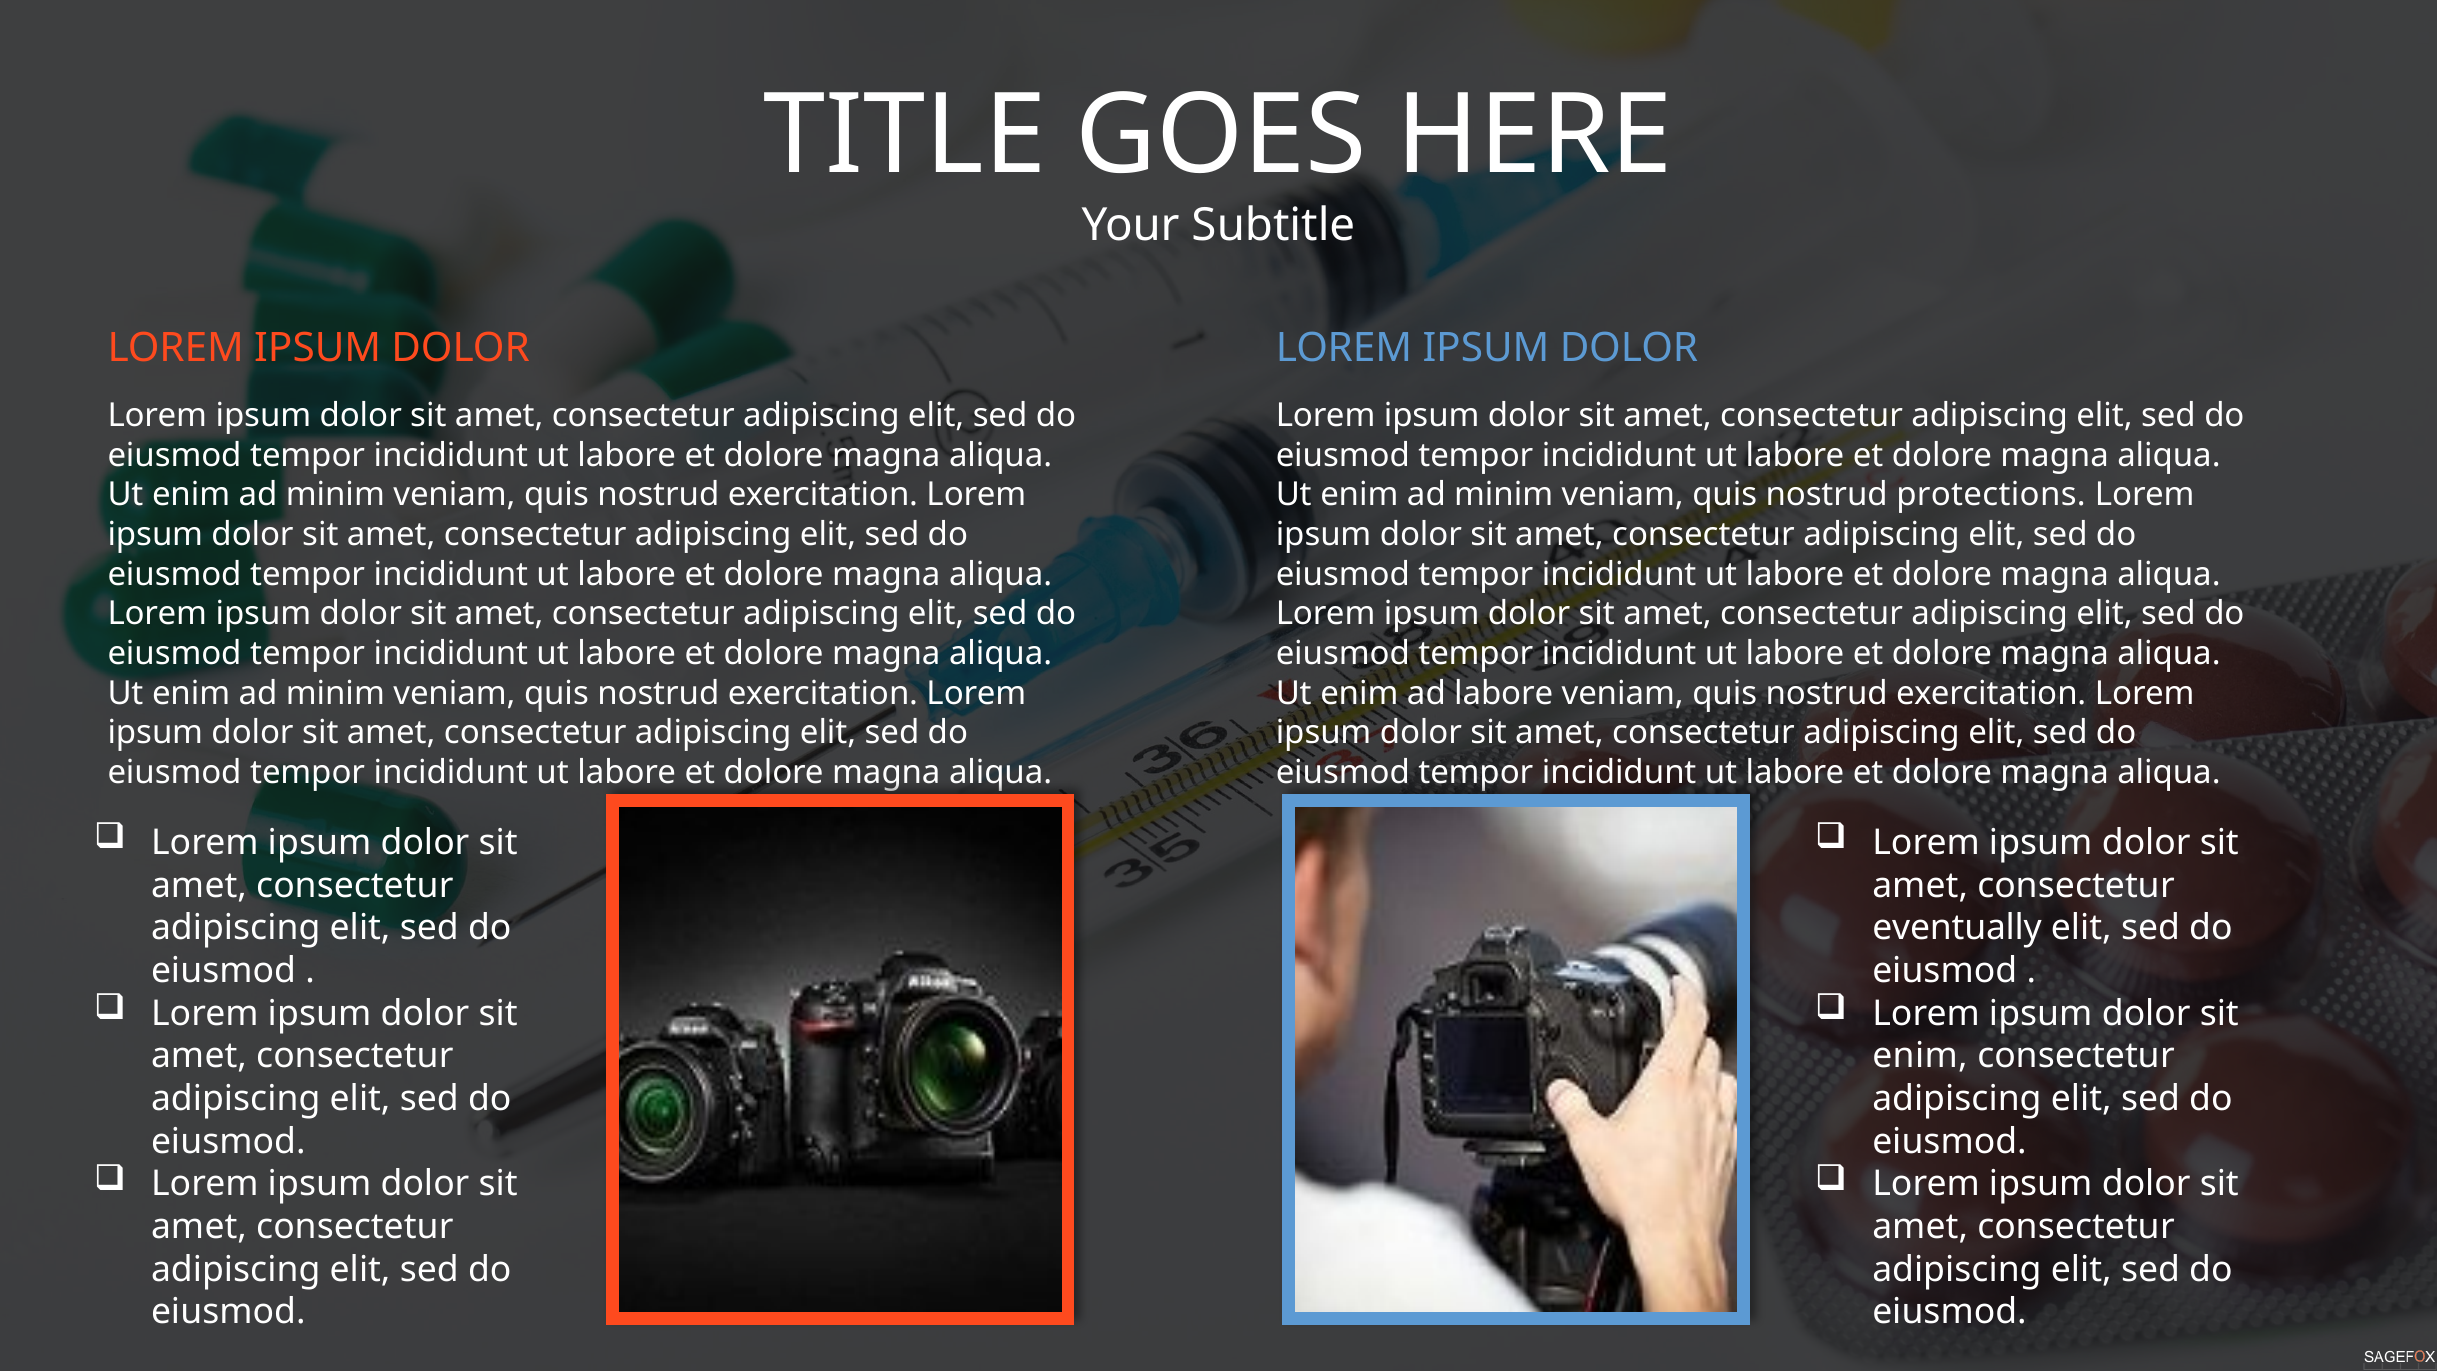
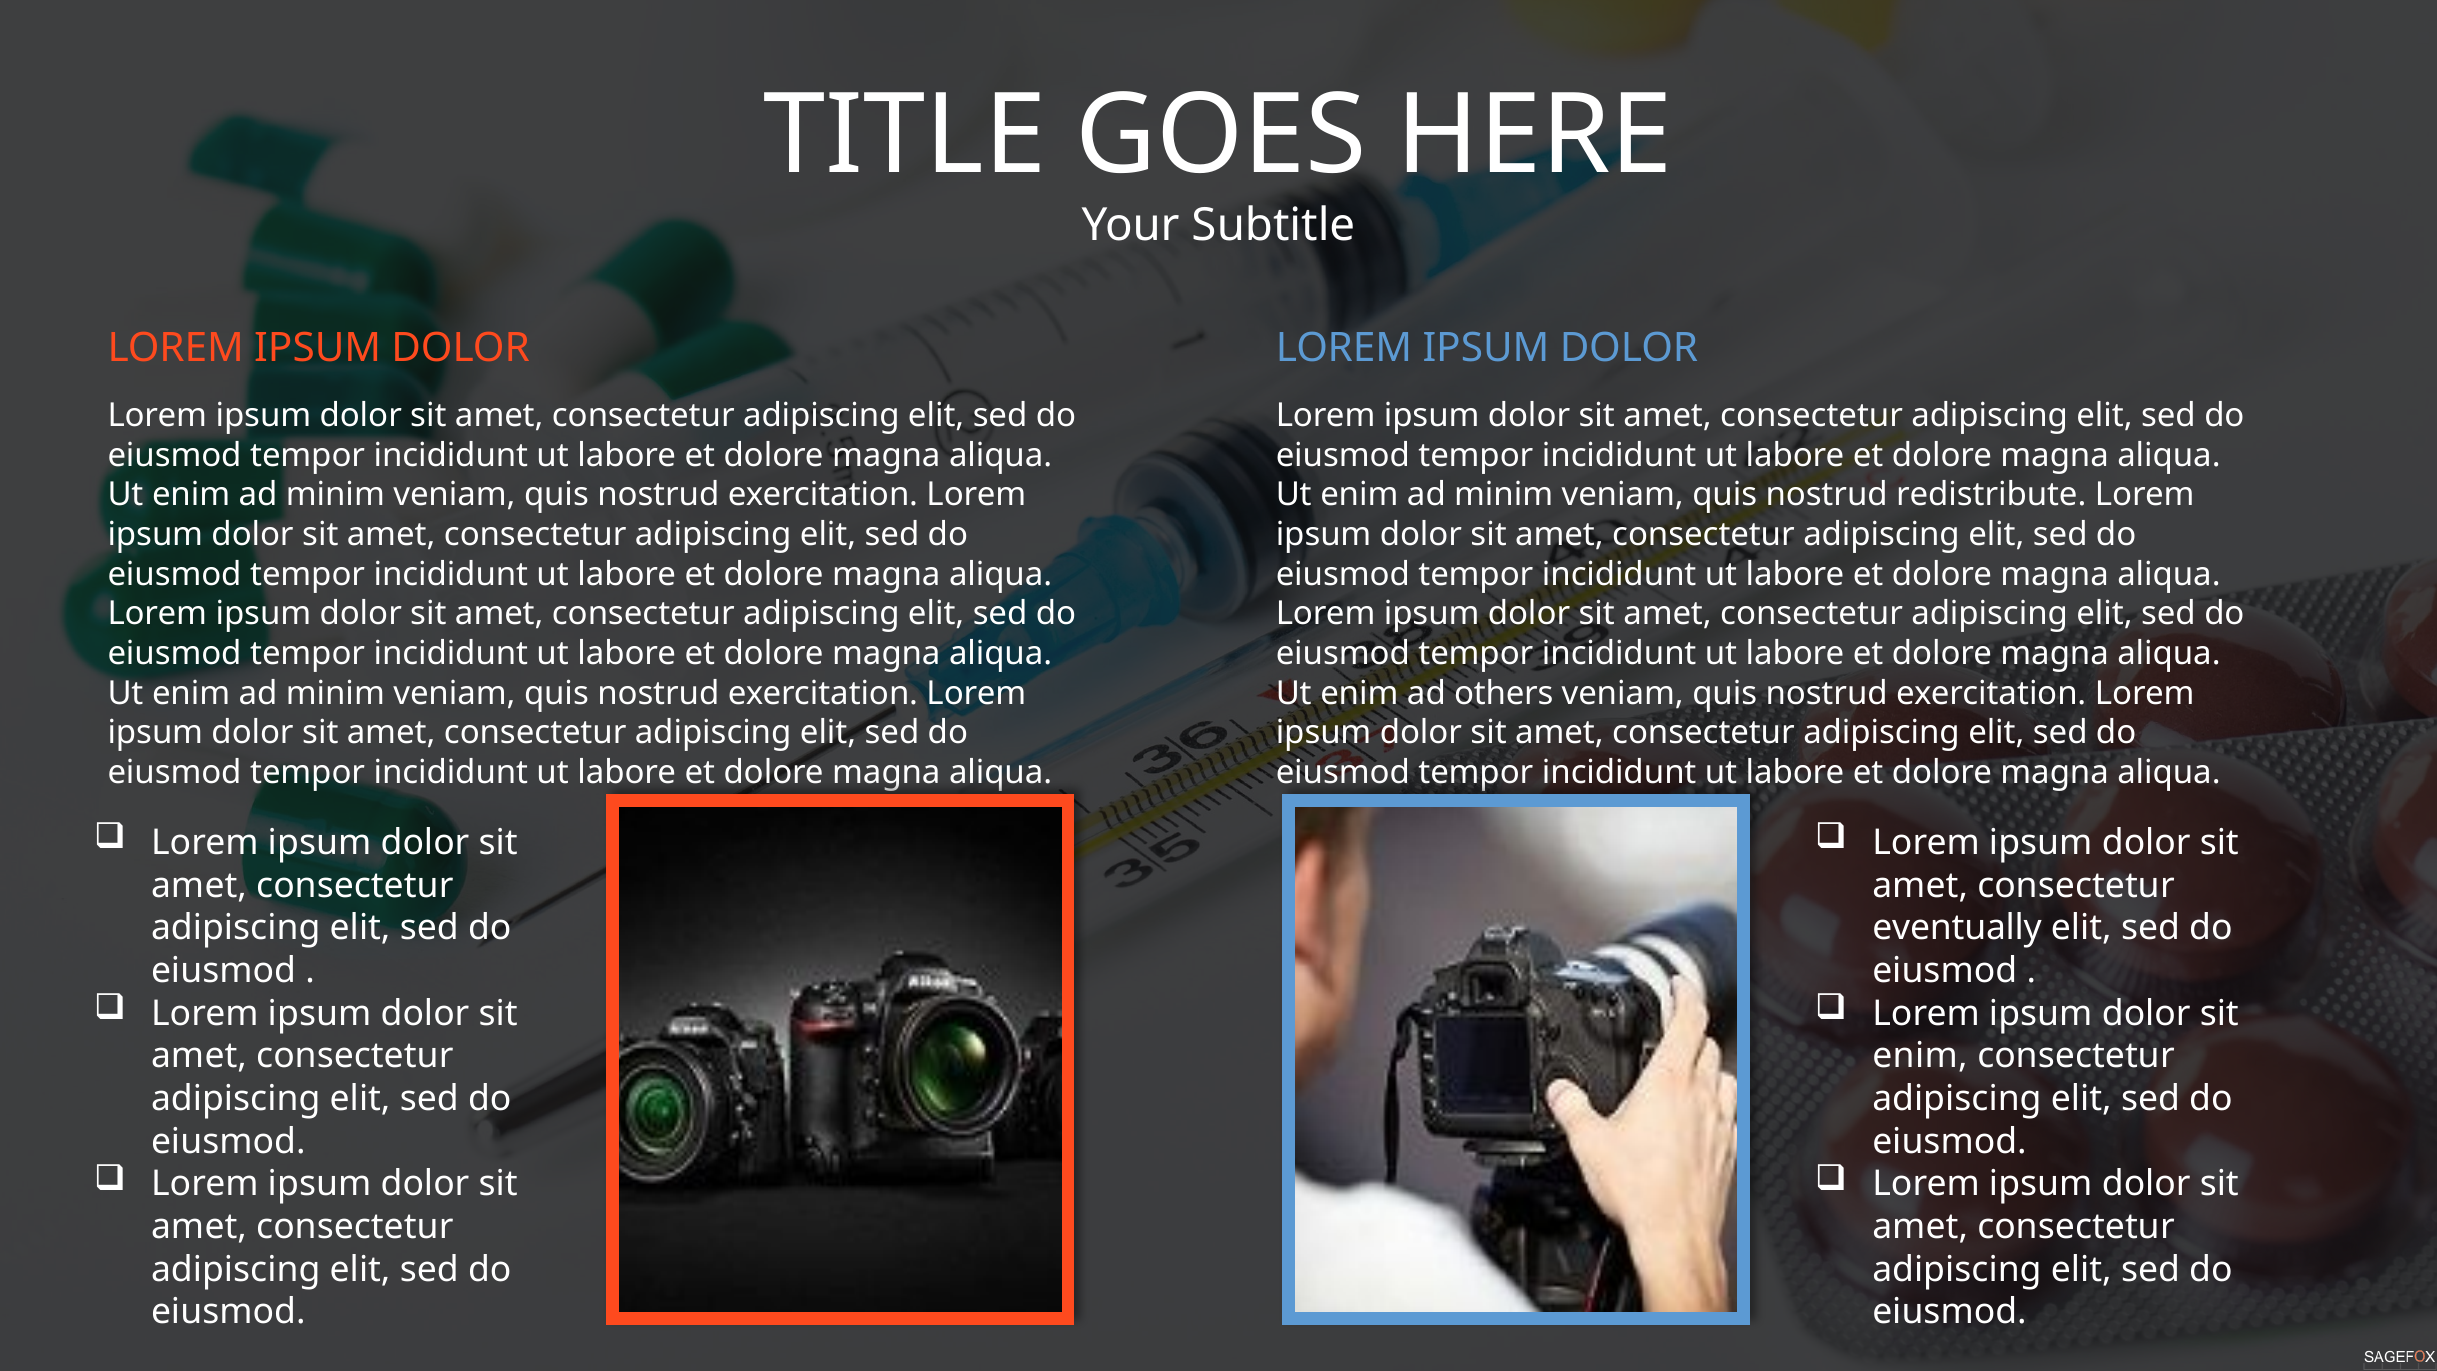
protections: protections -> redistribute (1991, 495)
ad labore: labore -> others (1504, 693)
